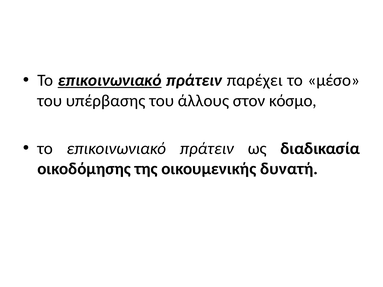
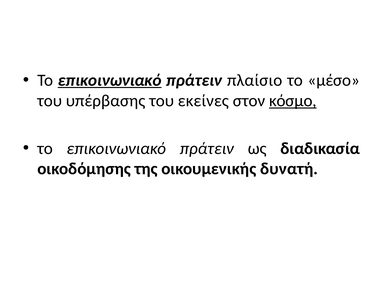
παρέχει: παρέχει -> πλαίσιο (255, 80)
άλλους: άλλους -> εκείνες (203, 101)
κόσμο underline: none -> present (293, 101)
